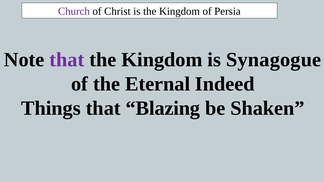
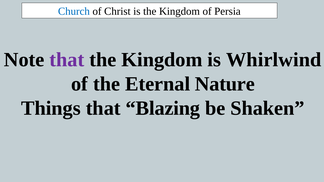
Church colour: purple -> blue (74, 11)
Synagogue: Synagogue -> Whirlwind (274, 60)
Indeed: Indeed -> Nature (225, 84)
